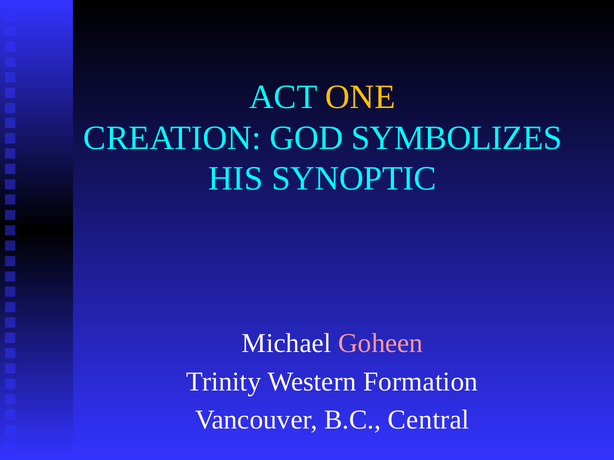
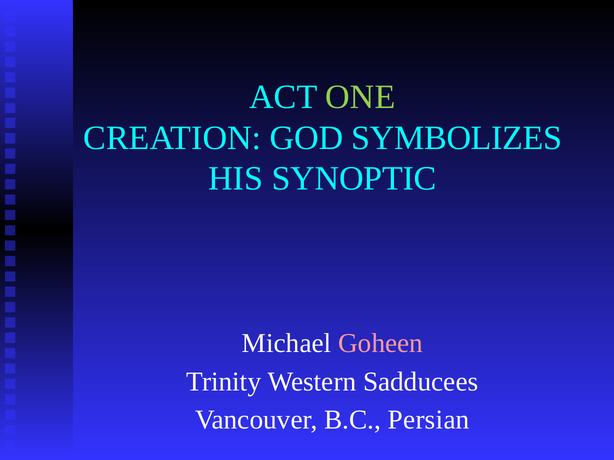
ONE colour: yellow -> light green (360, 97)
Formation: Formation -> Sadducees (421, 382)
Central: Central -> Persian (429, 420)
